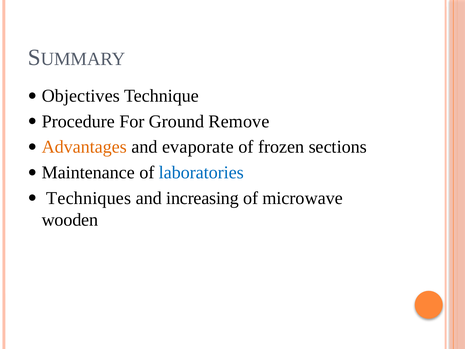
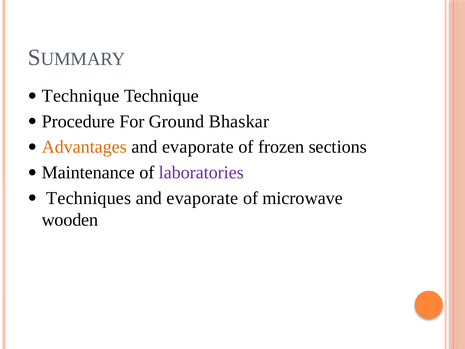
Objectives: Objectives -> Technique (81, 96)
Remove: Remove -> Bhaskar (239, 121)
laboratories colour: blue -> purple (201, 172)
increasing: increasing -> evaporate (202, 198)
